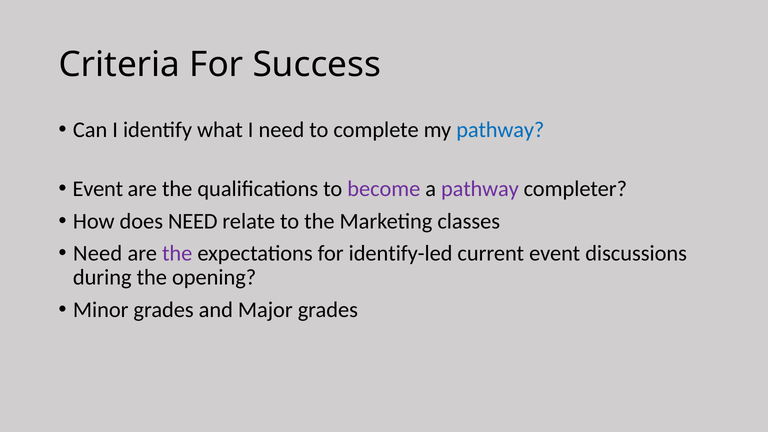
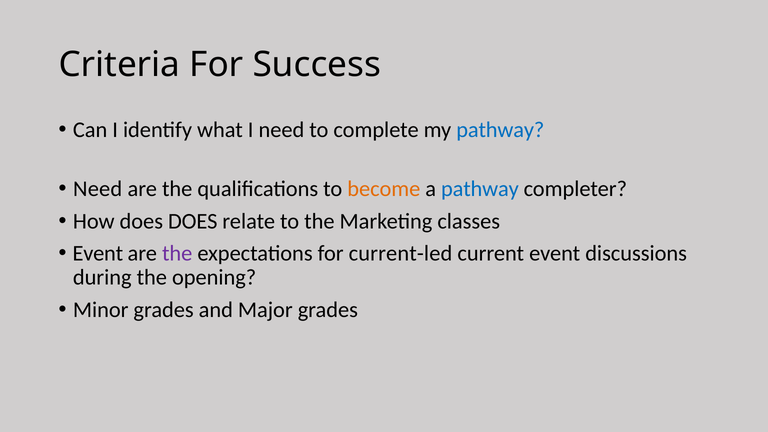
Event: Event -> Need (98, 189)
become colour: purple -> orange (384, 189)
pathway colour: purple -> blue (480, 189)
does NEED: NEED -> DOES (193, 221)
Need: Need -> Event (98, 253)
identify-led: identify-led -> current-led (400, 253)
